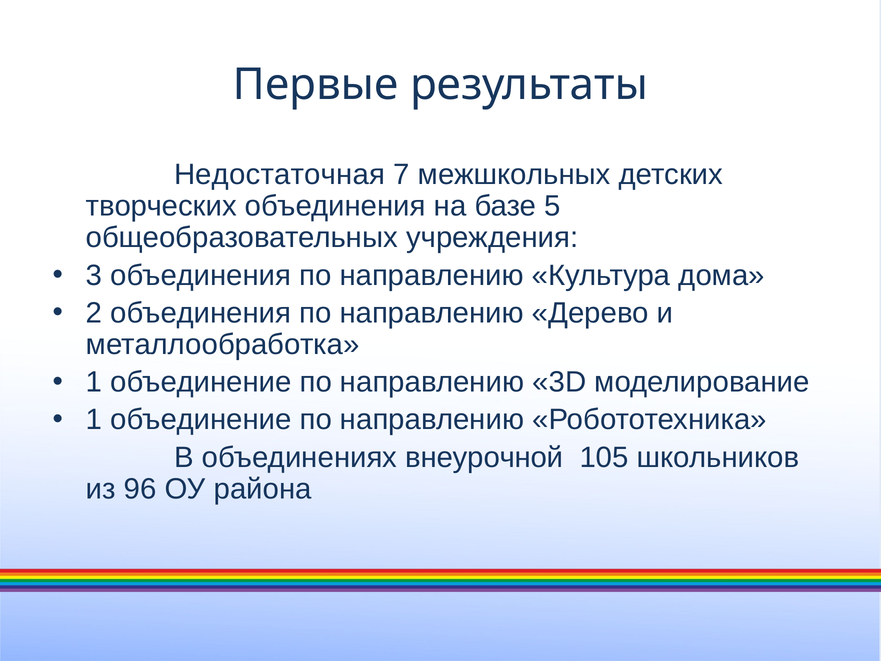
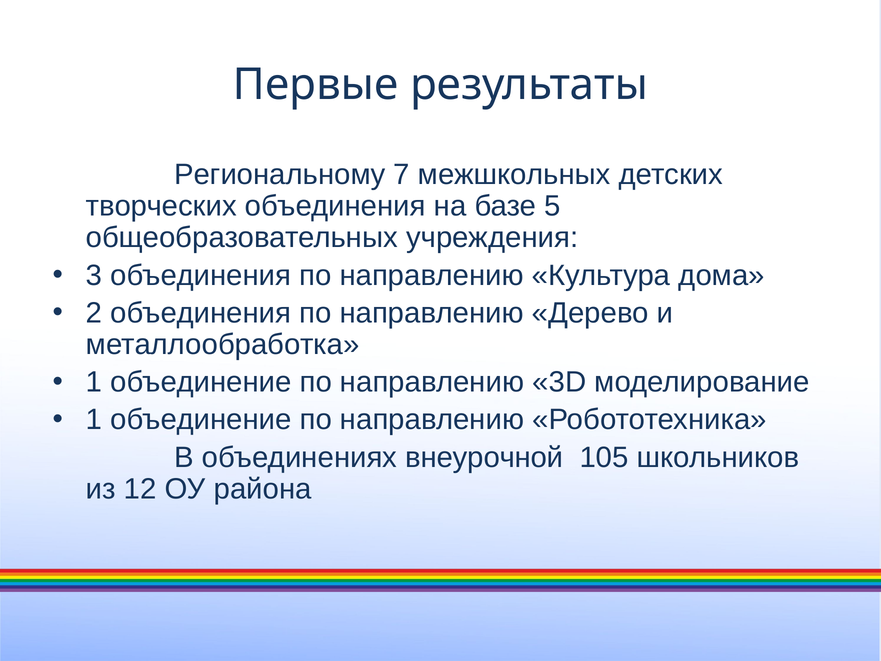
Недостаточная: Недостаточная -> Региональному (280, 174)
96: 96 -> 12 (140, 489)
